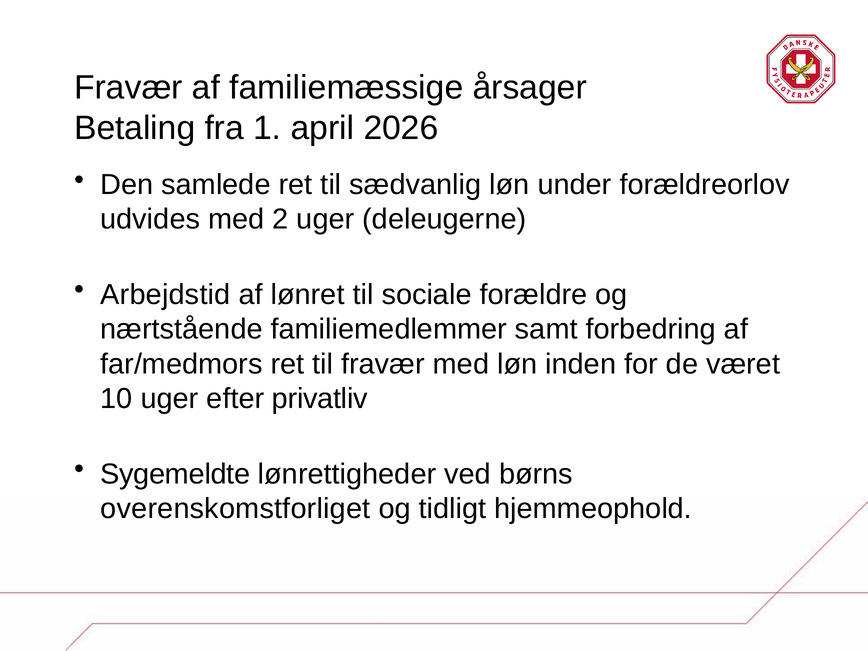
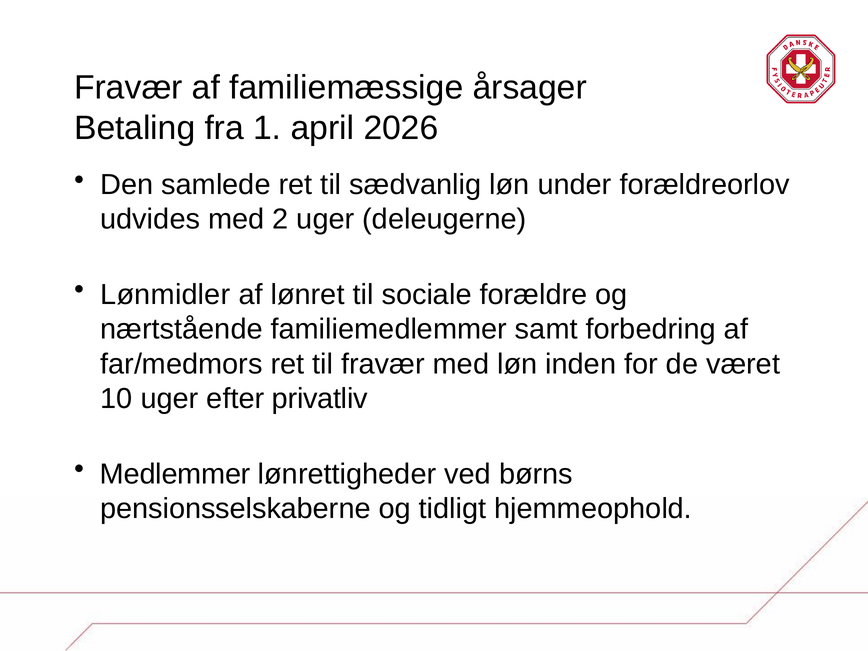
Arbejdstid: Arbejdstid -> Lønmidler (165, 295)
Sygemeldte: Sygemeldte -> Medlemmer (175, 474)
overenskomstforliget: overenskomstforliget -> pensionsselskaberne (235, 509)
